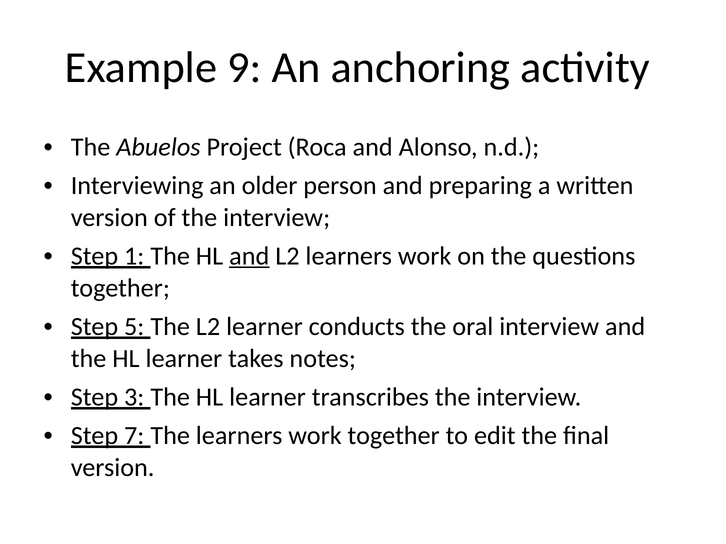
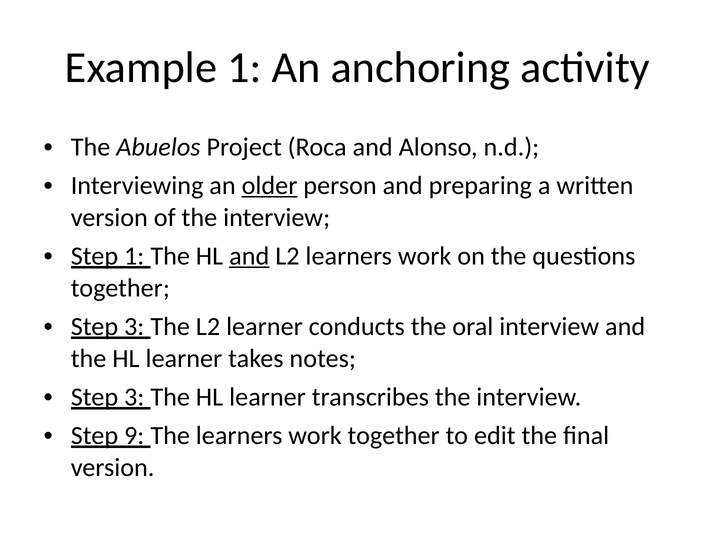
Example 9: 9 -> 1 (244, 68)
older underline: none -> present (270, 186)
5: 5 -> 3 (134, 327)
7: 7 -> 9 (134, 436)
